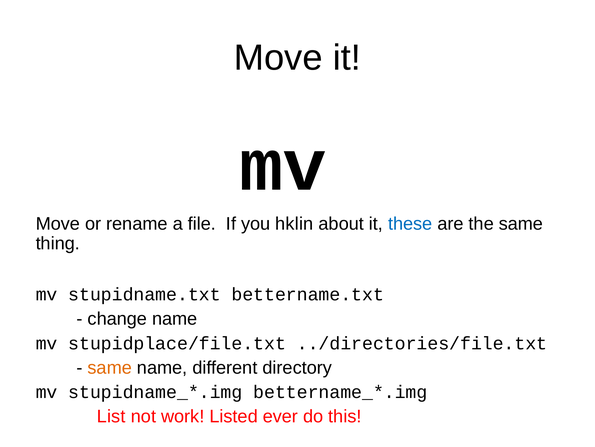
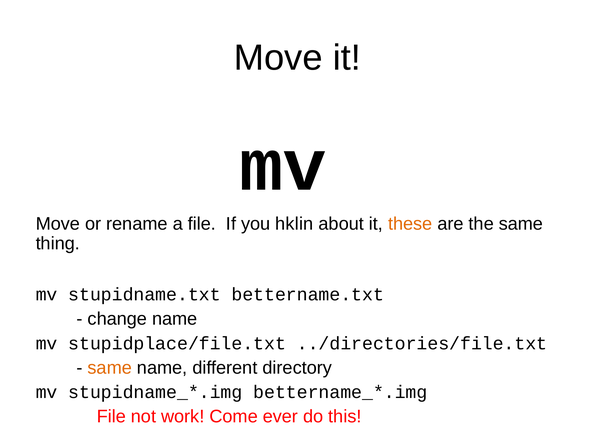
these colour: blue -> orange (410, 223)
List: List -> File (111, 416)
Listed: Listed -> Come (234, 416)
